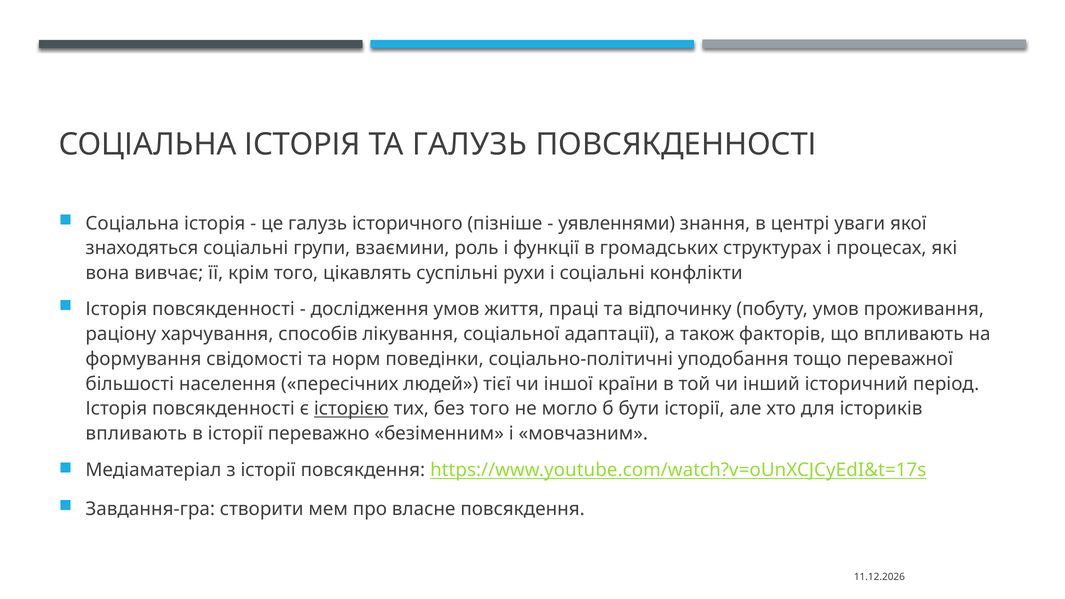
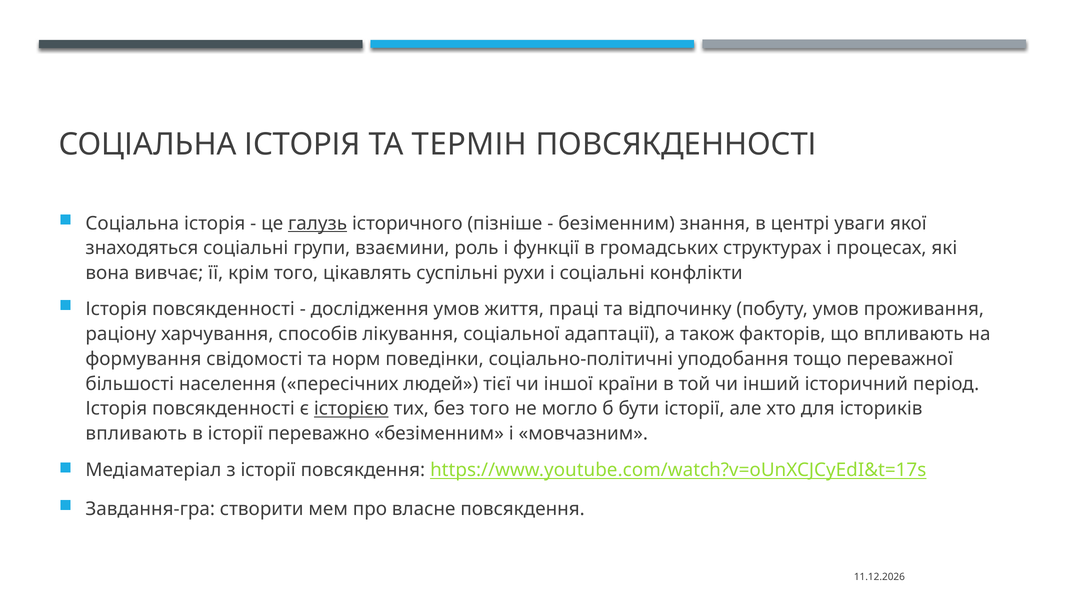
ТА ГАЛУЗЬ: ГАЛУЗЬ -> ТЕРМІН (469, 145)
галузь underline: none -> present (318, 223)
уявленнями: уявленнями -> безіменним (617, 223)
